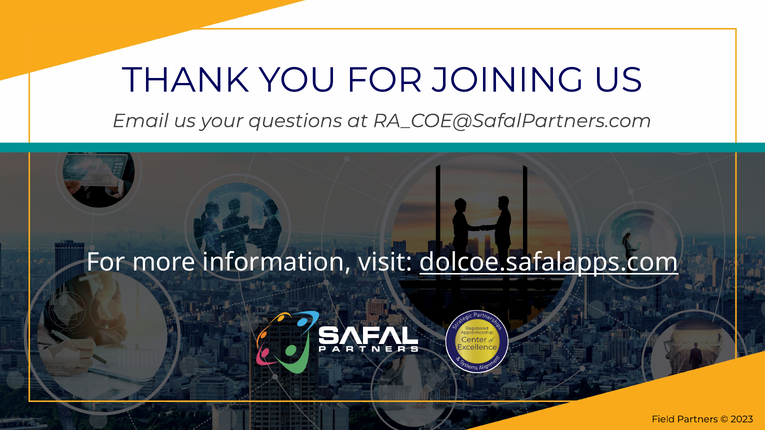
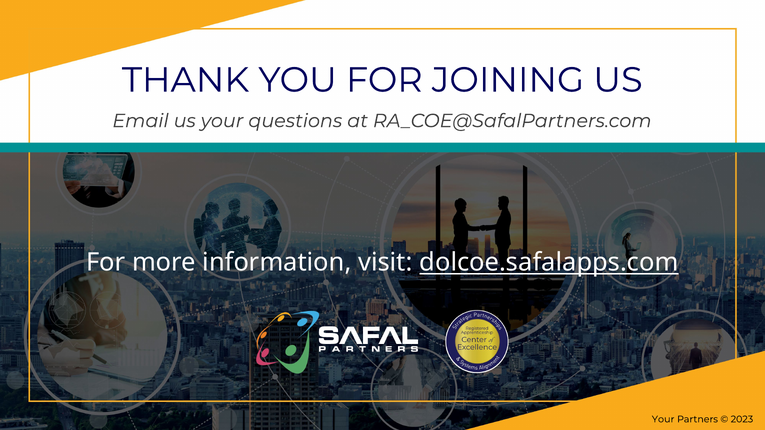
Field: Field -> Your (663, 419)
